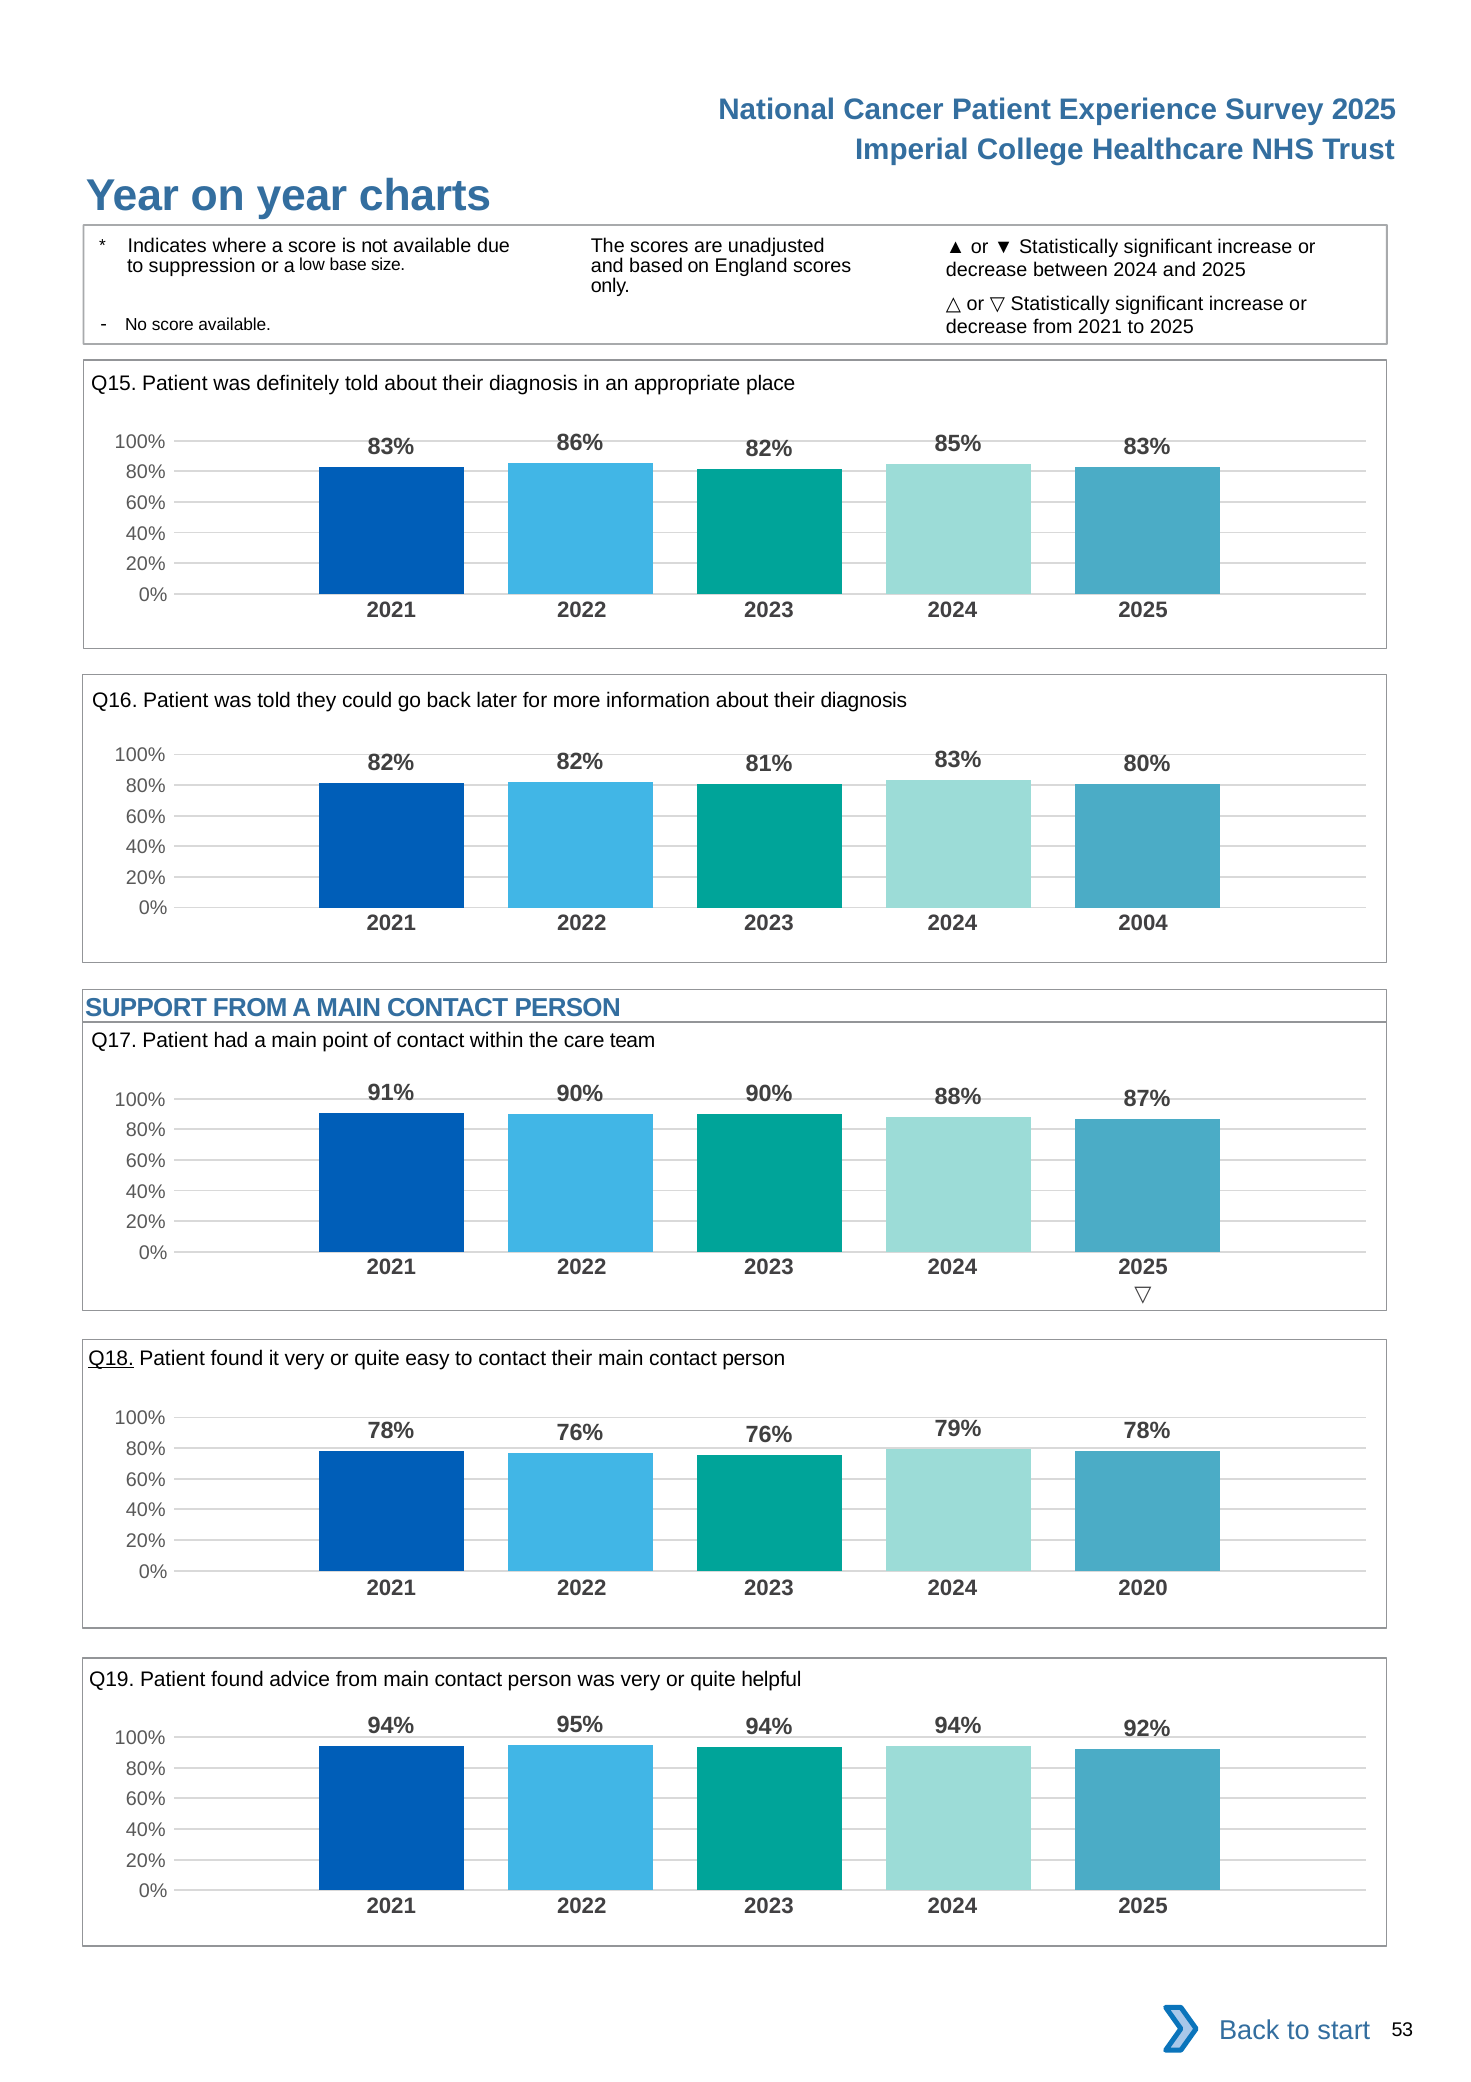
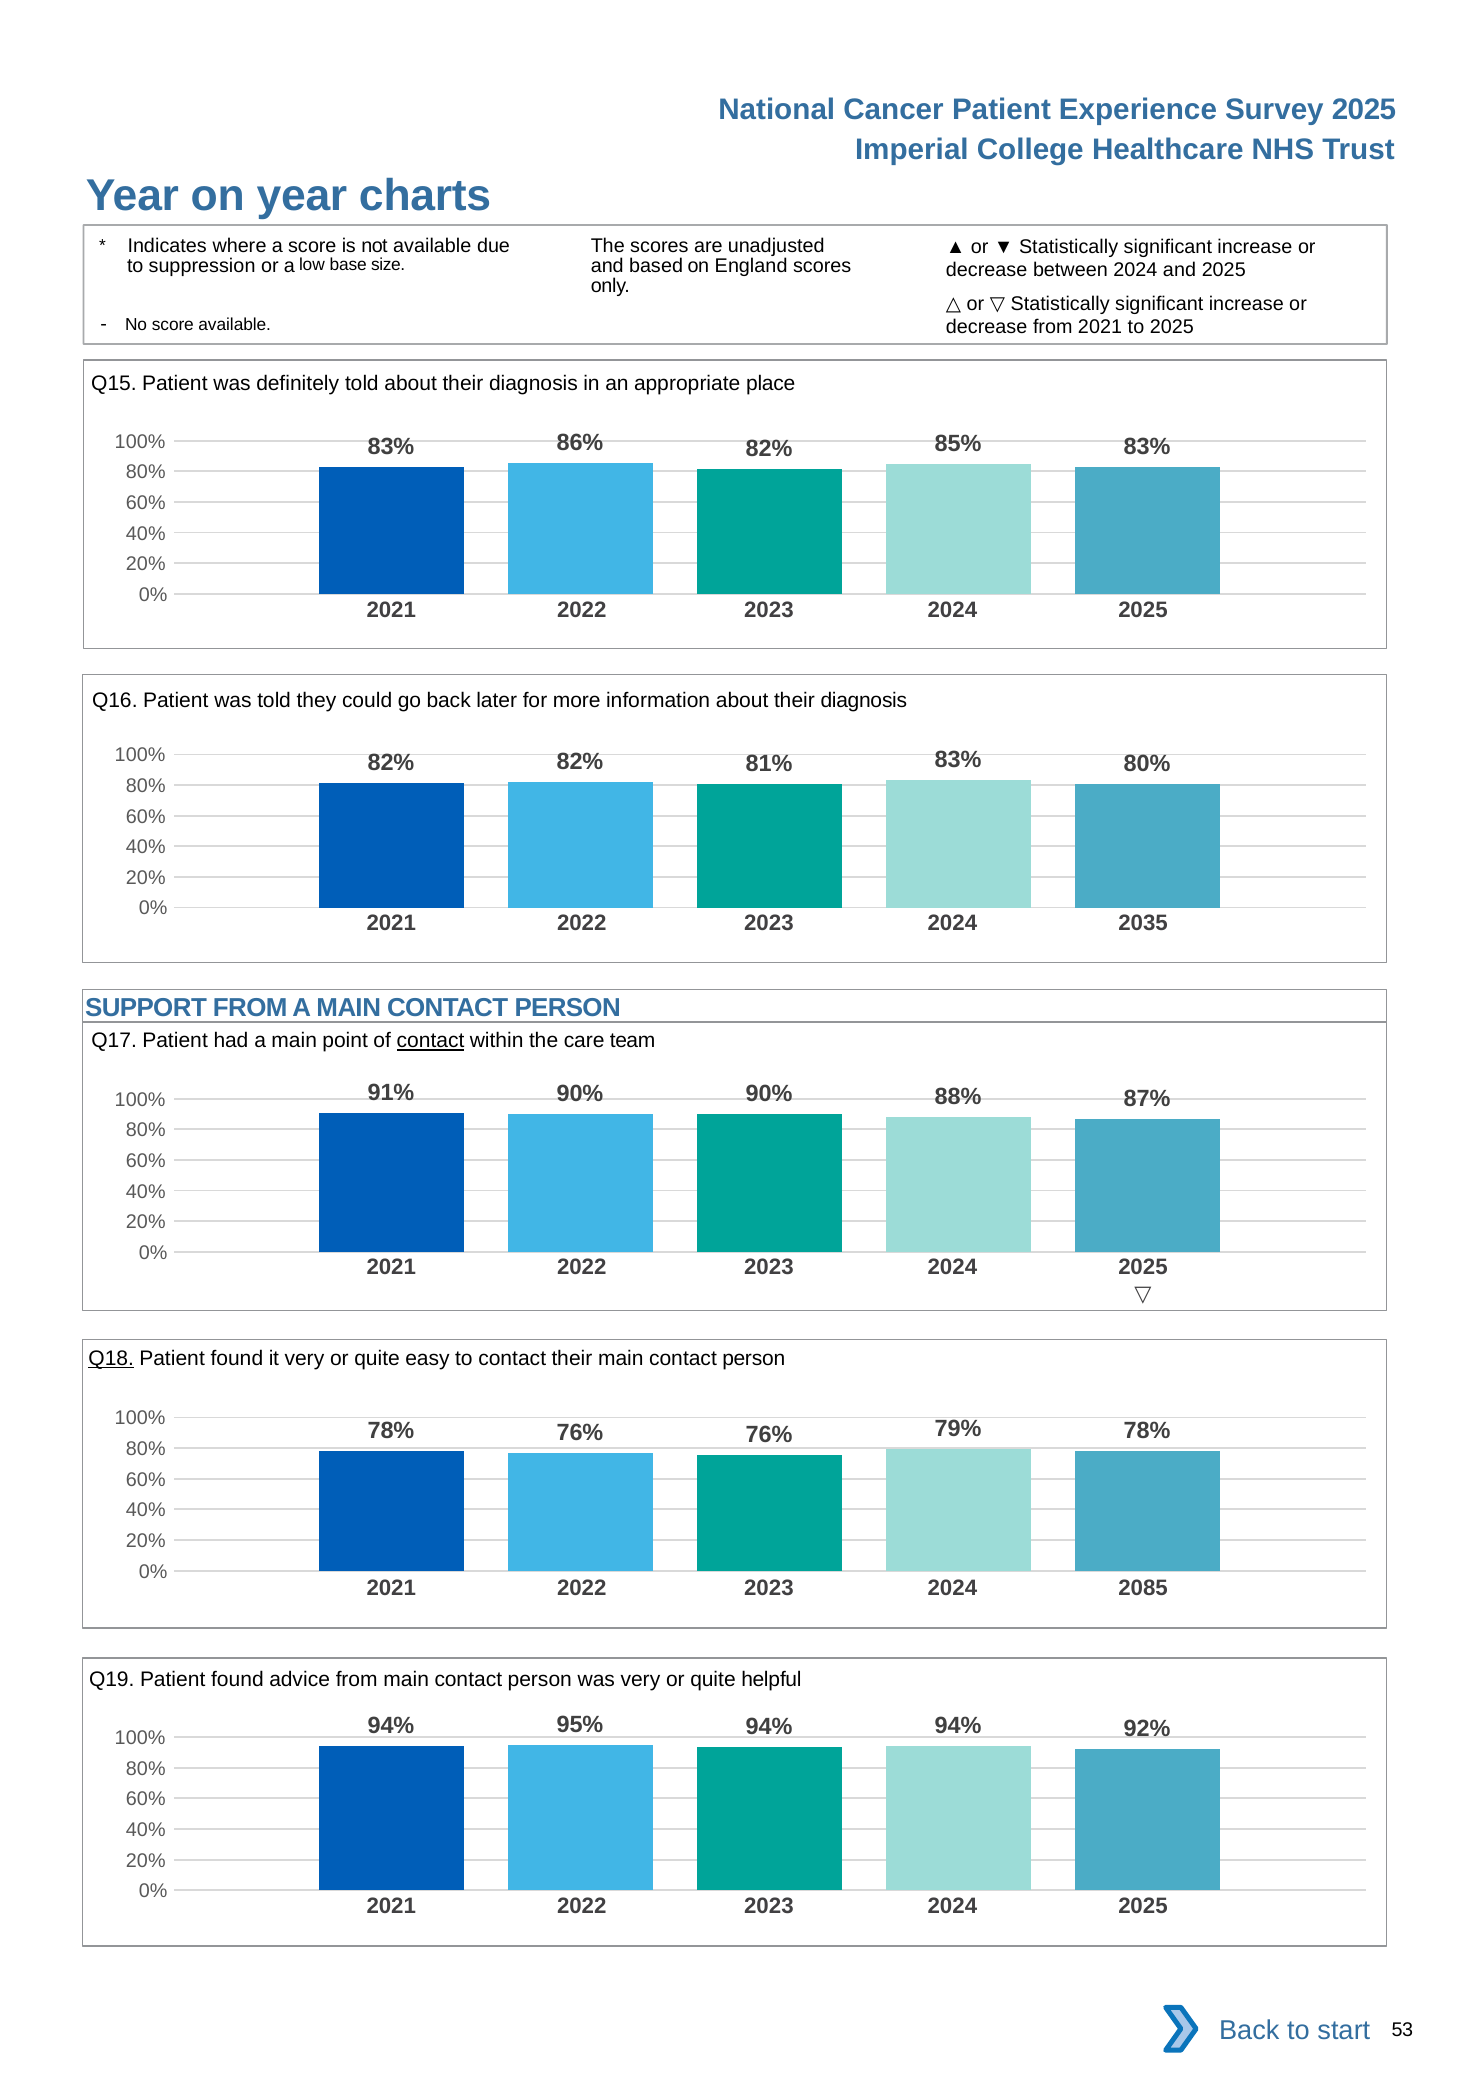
2004: 2004 -> 2035 (1143, 923)
contact underline: none -> present (430, 1041)
2020: 2020 -> 2085 (1143, 1588)
